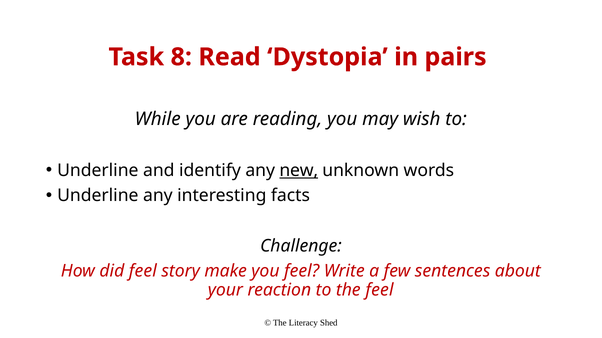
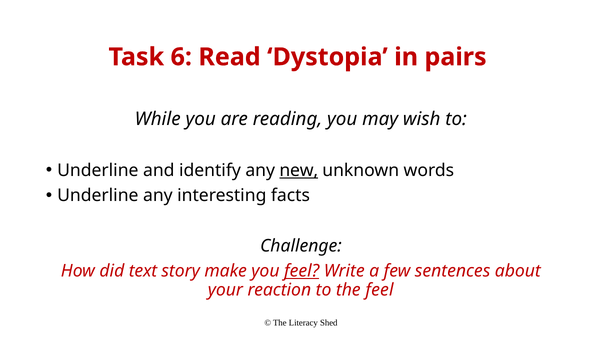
8: 8 -> 6 (181, 57)
did feel: feel -> text (143, 271)
feel underline: none -> present (302, 271)
